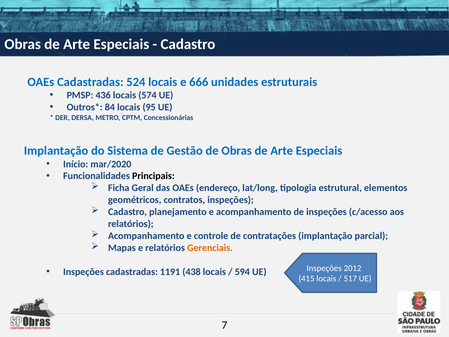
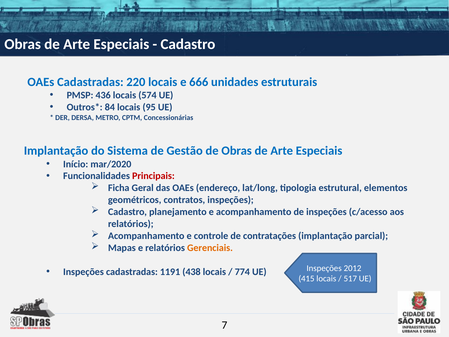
524: 524 -> 220 (136, 82)
Principais colour: black -> red (153, 176)
594: 594 -> 774 (242, 272)
